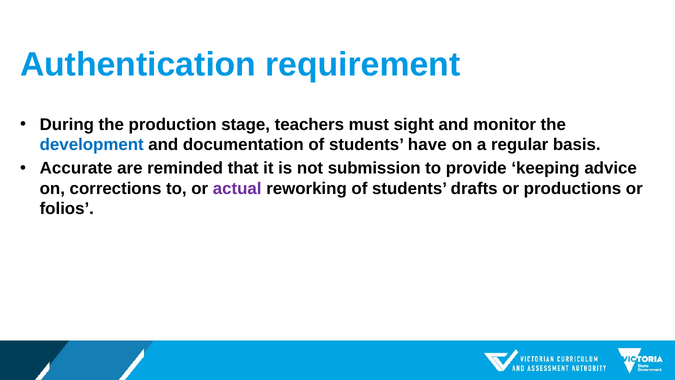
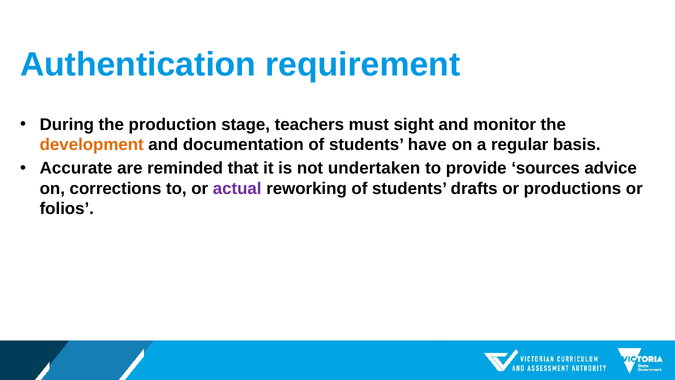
development colour: blue -> orange (92, 145)
submission: submission -> undertaken (374, 168)
keeping: keeping -> sources (546, 168)
